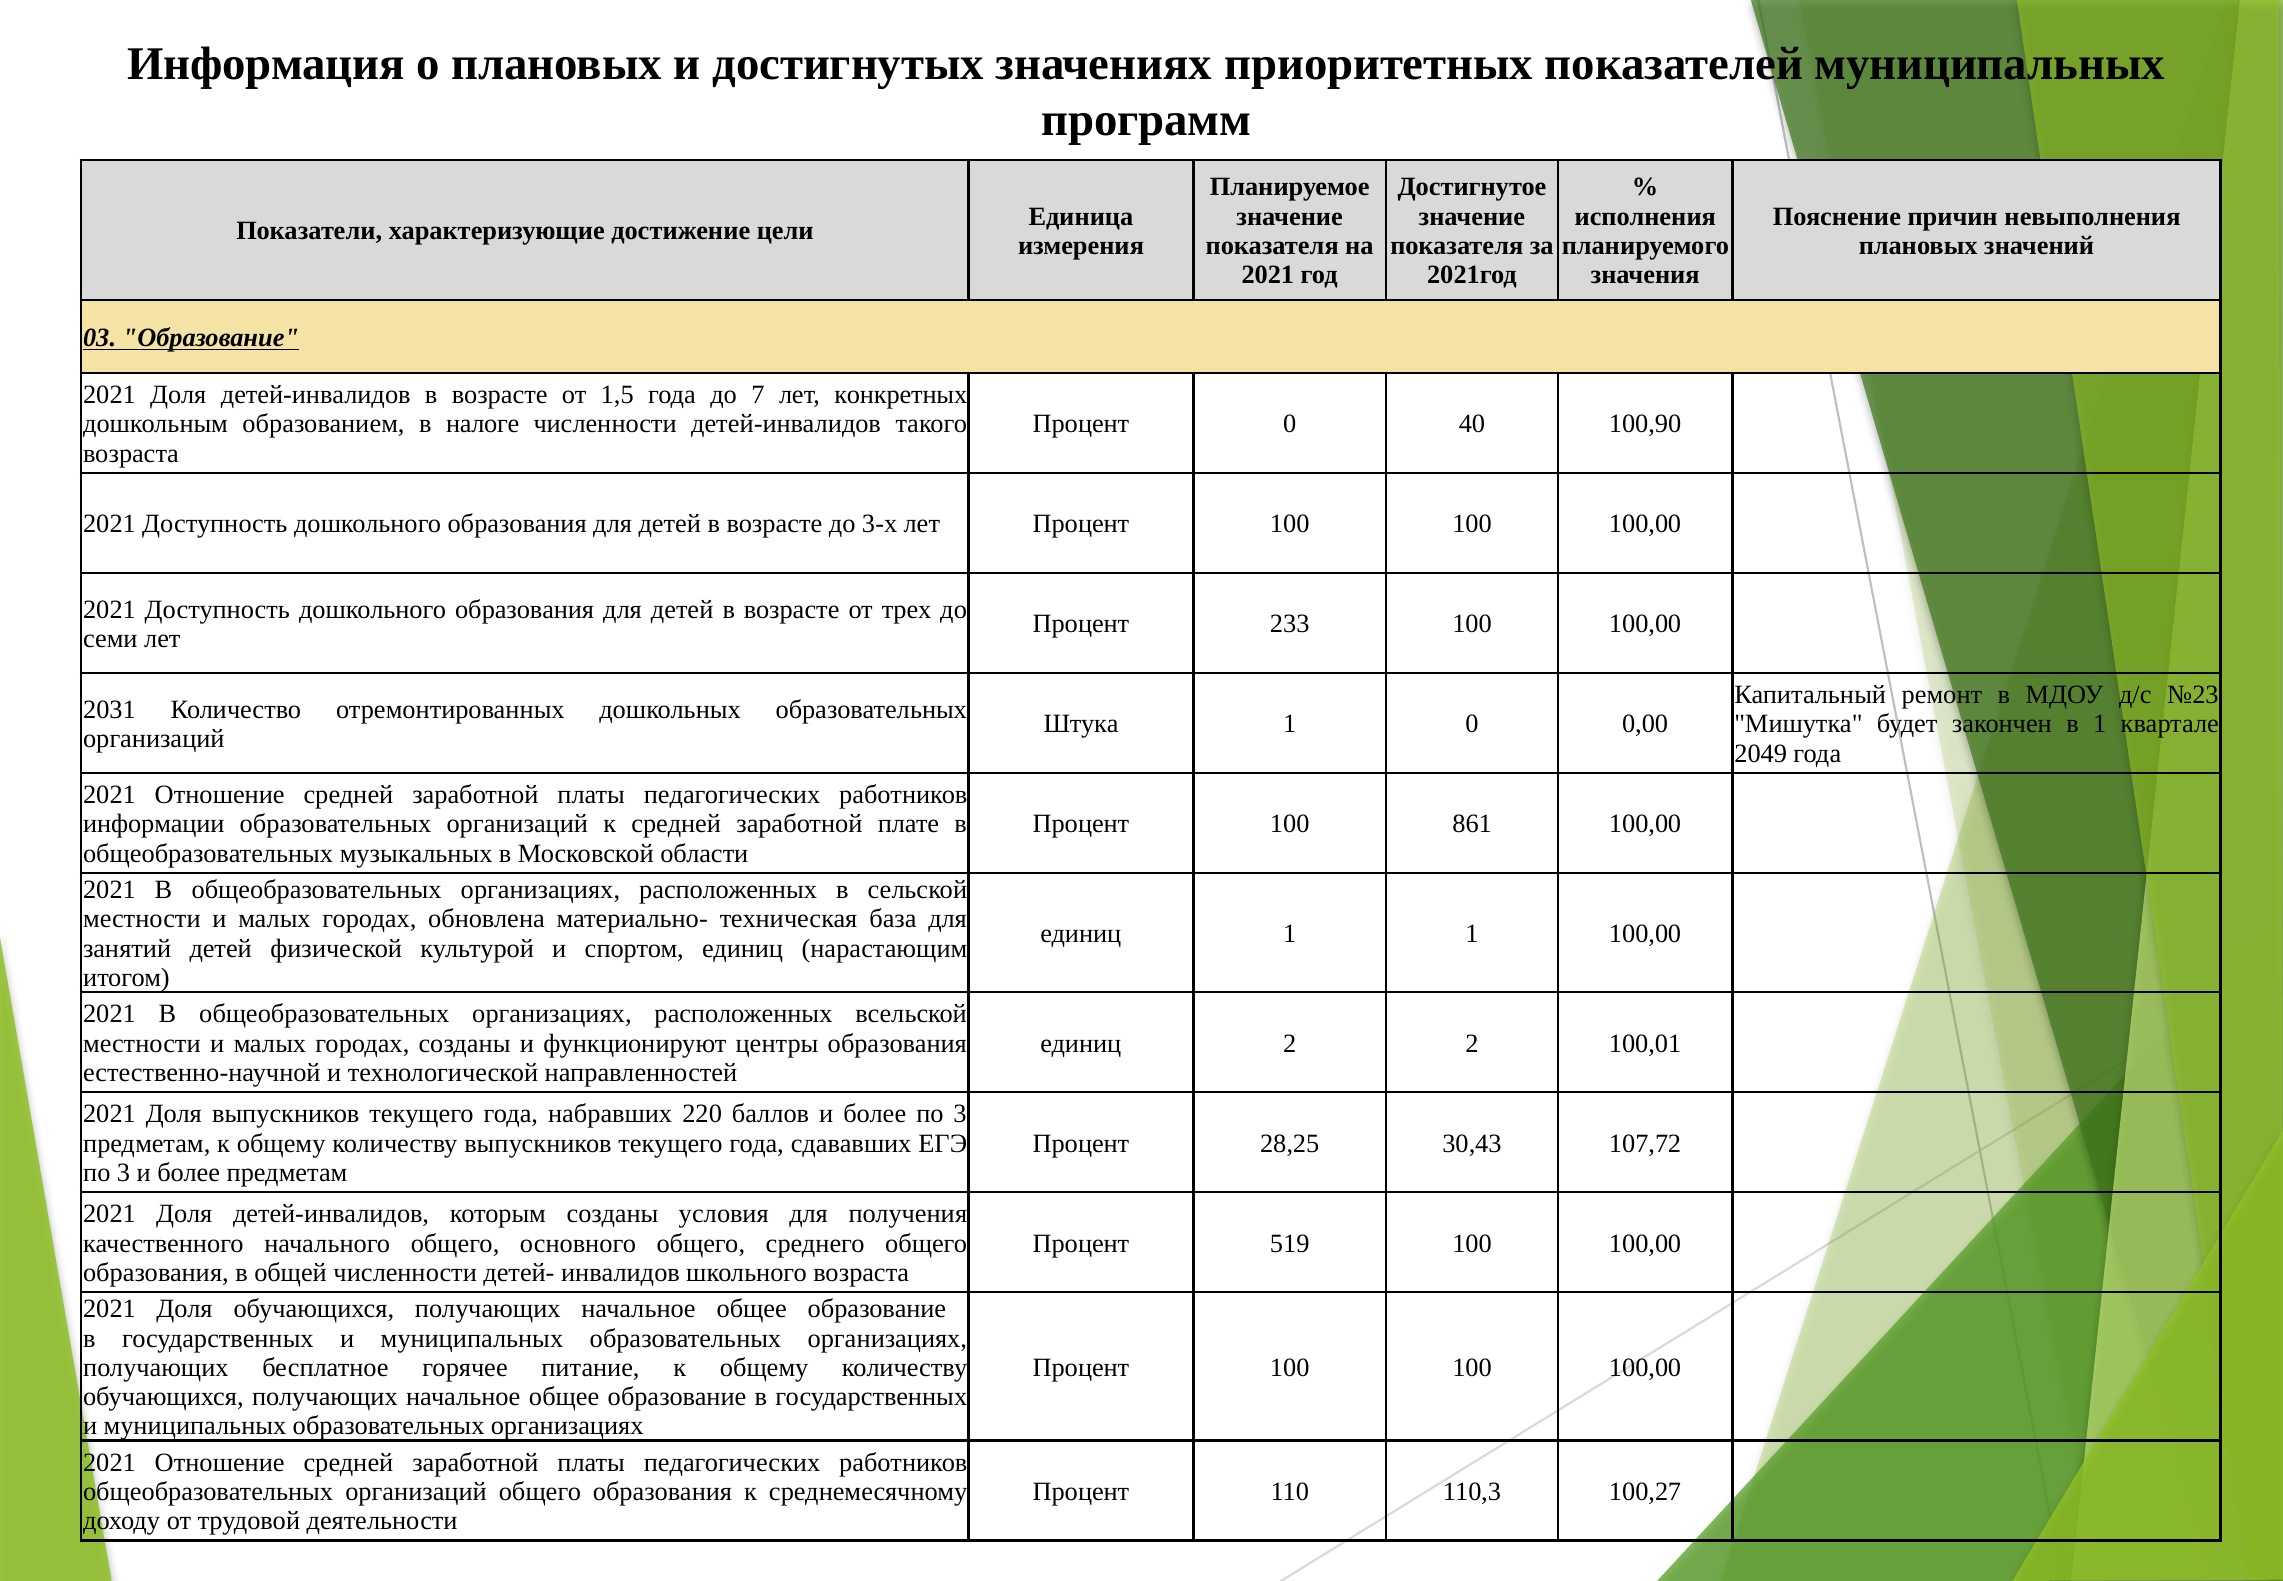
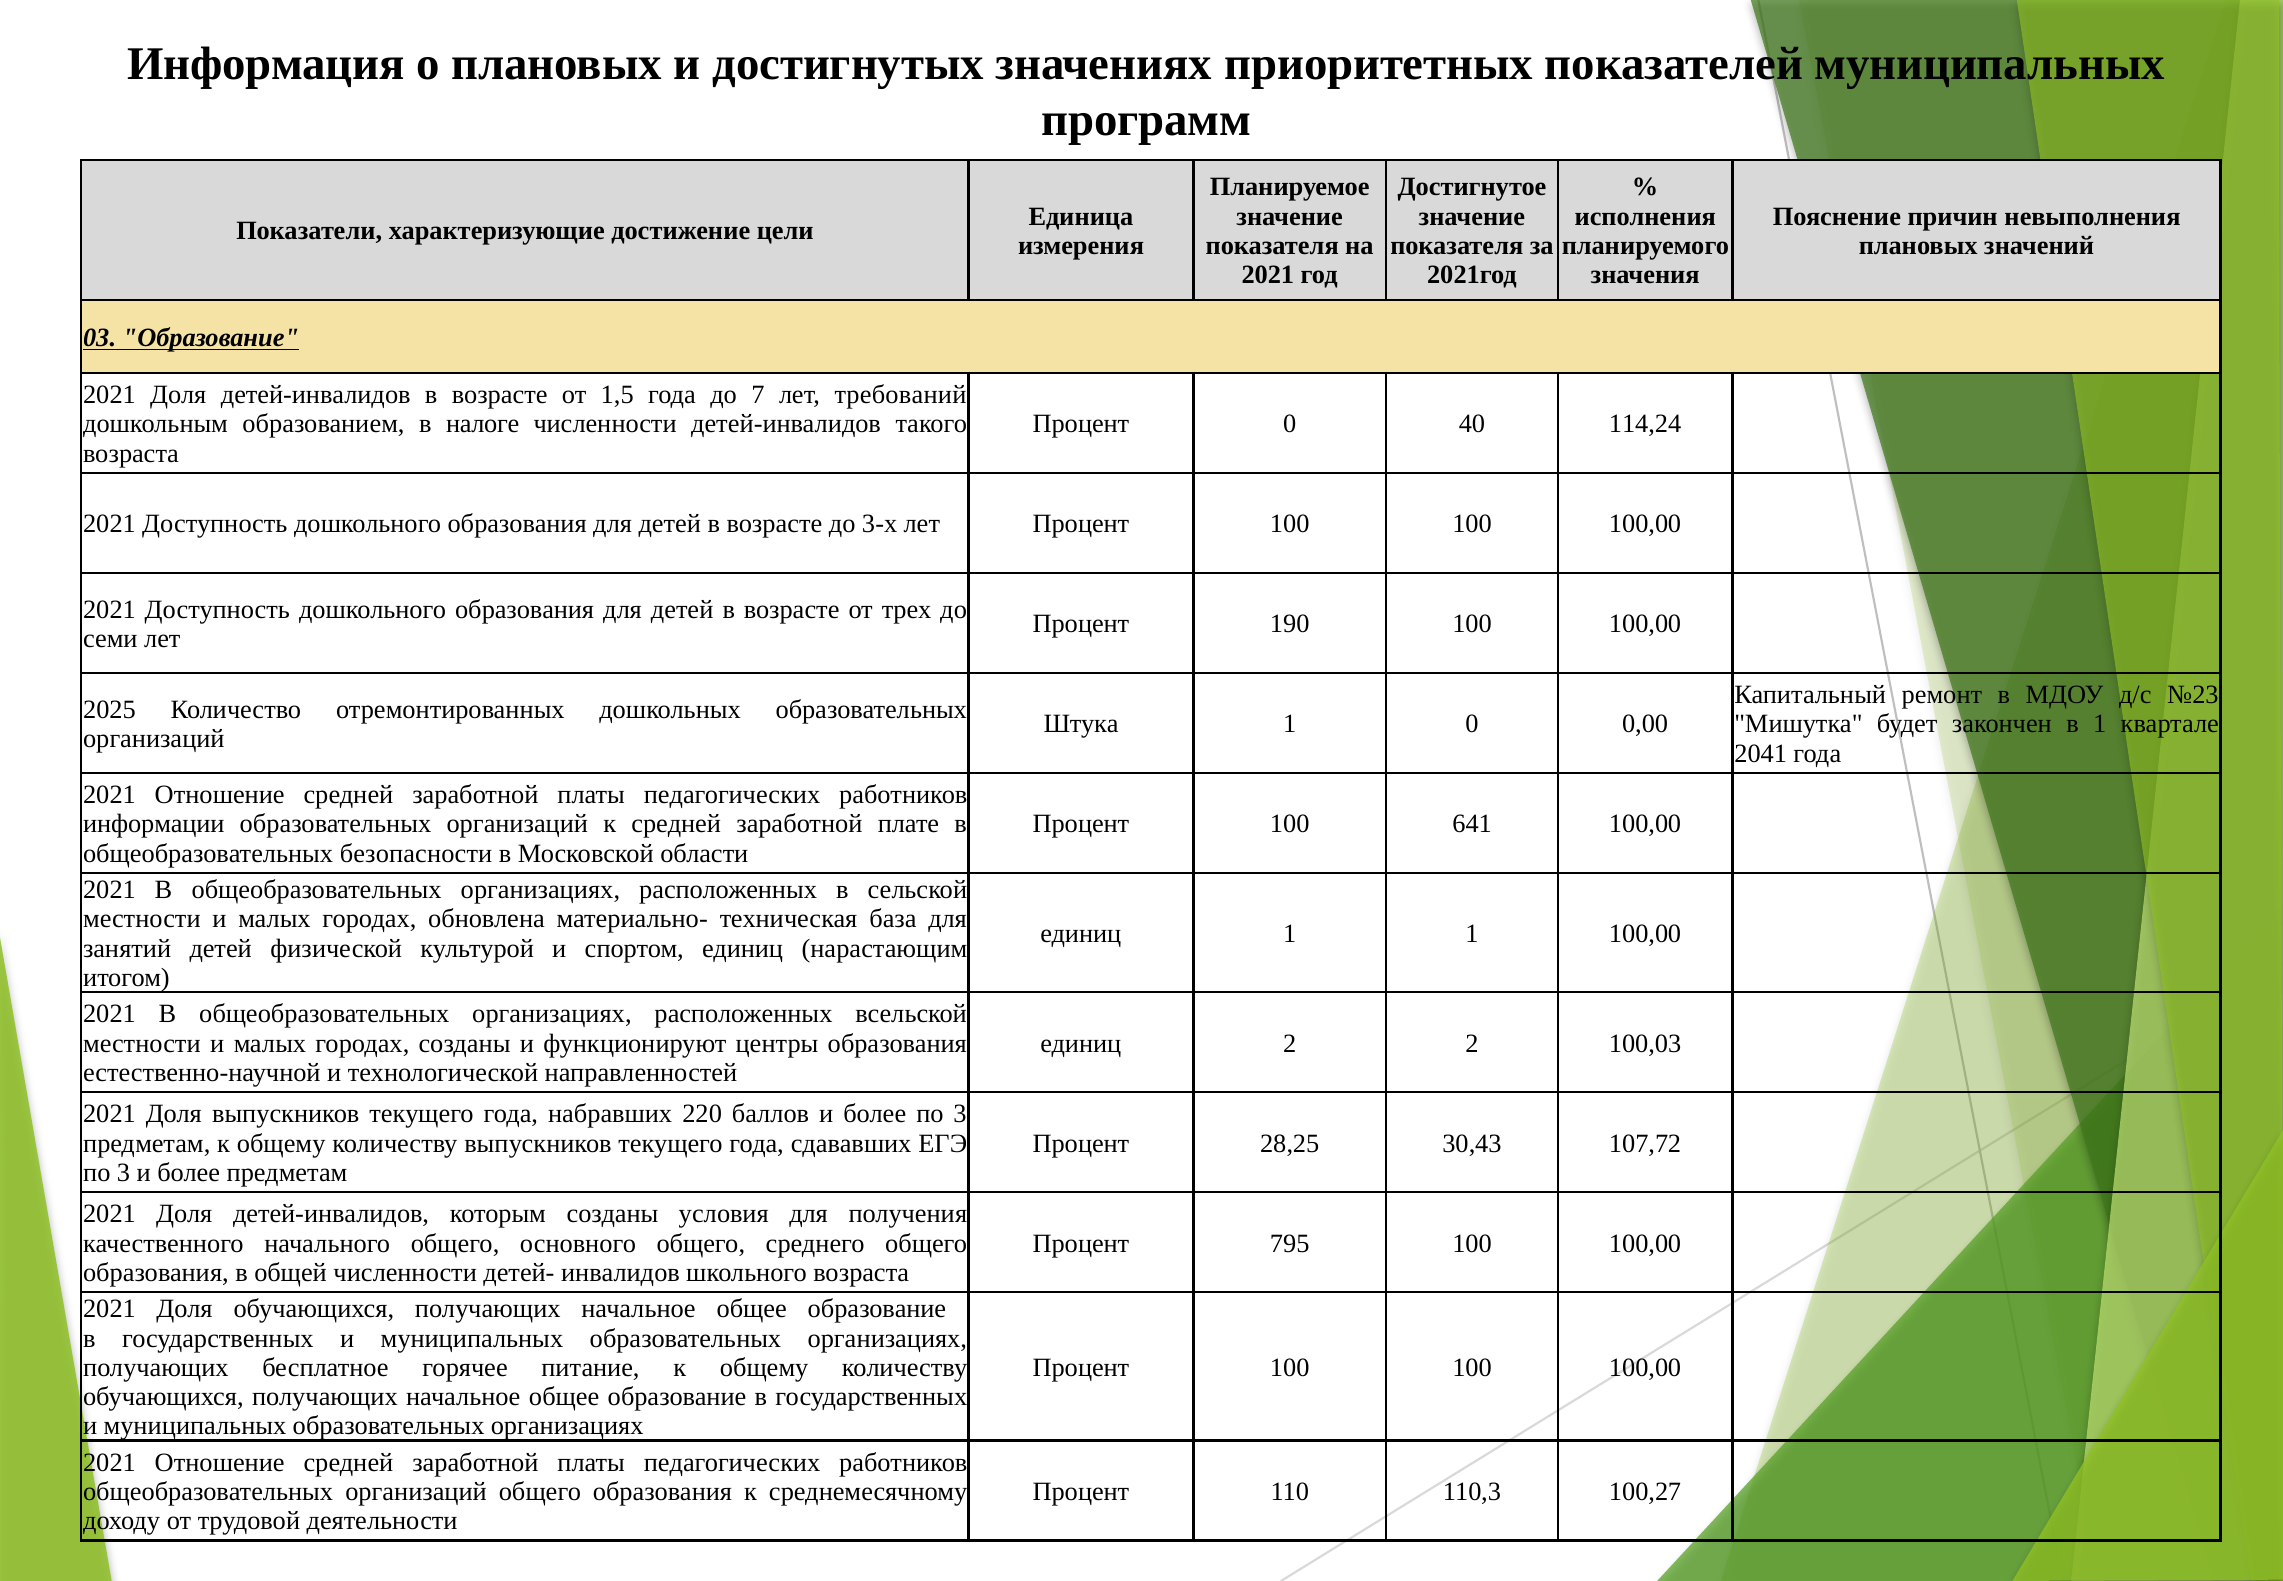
конкретных: конкретных -> требований (901, 395)
100,90: 100,90 -> 114,24 (1645, 424)
233: 233 -> 190 (1290, 624)
2031: 2031 -> 2025 (110, 709)
2049: 2049 -> 2041 (1761, 753)
861: 861 -> 641 (1472, 824)
музыкальных: музыкальных -> безопасности (416, 853)
100,01: 100,01 -> 100,03 (1645, 1043)
519: 519 -> 795 (1290, 1243)
